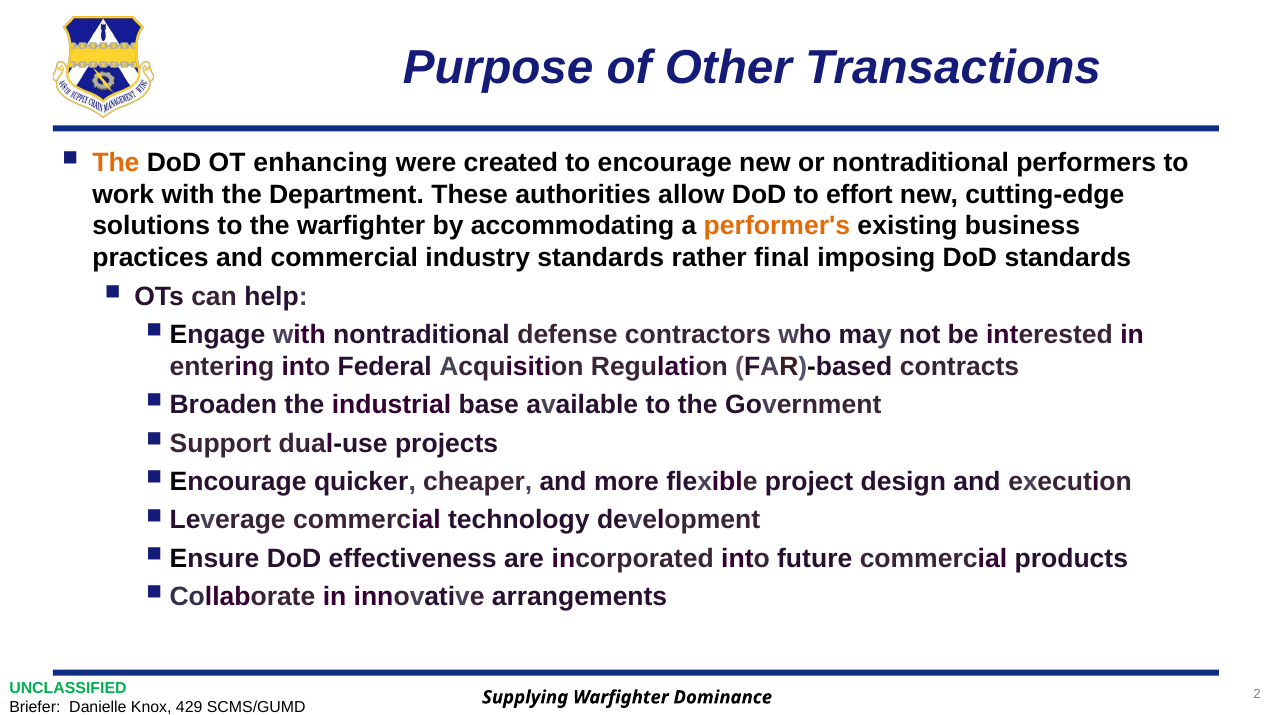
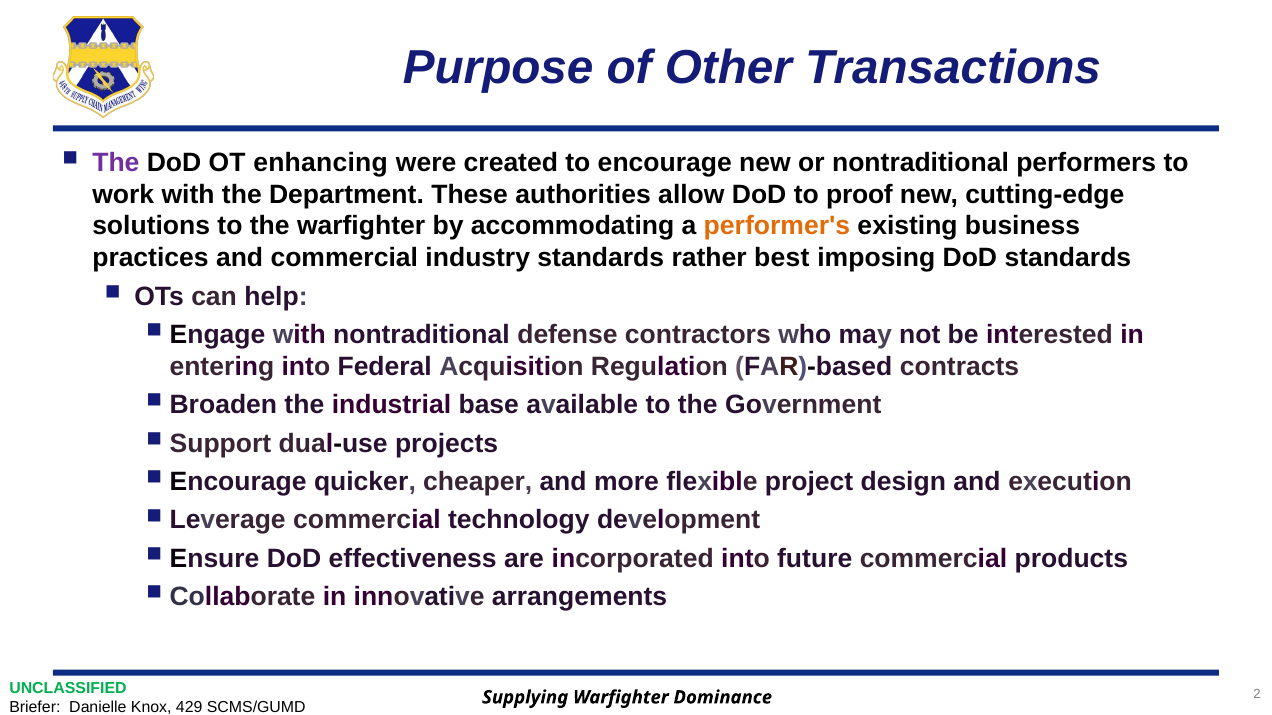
The colour: orange -> purple (116, 163)
effort: effort -> proof (859, 194)
final: final -> best (782, 258)
